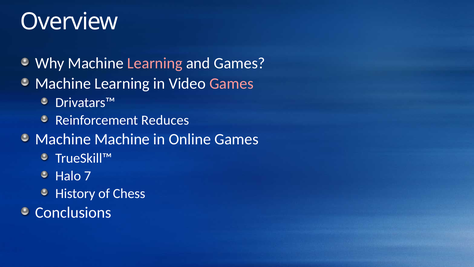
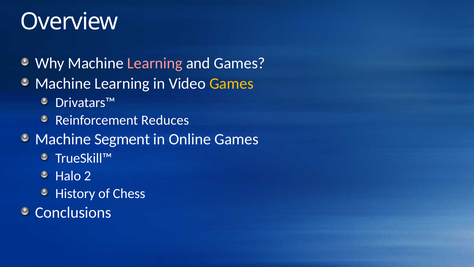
Games colour: pink -> yellow (231, 84)
Machine Machine: Machine -> Segment (122, 139)
7: 7 -> 2 (88, 176)
